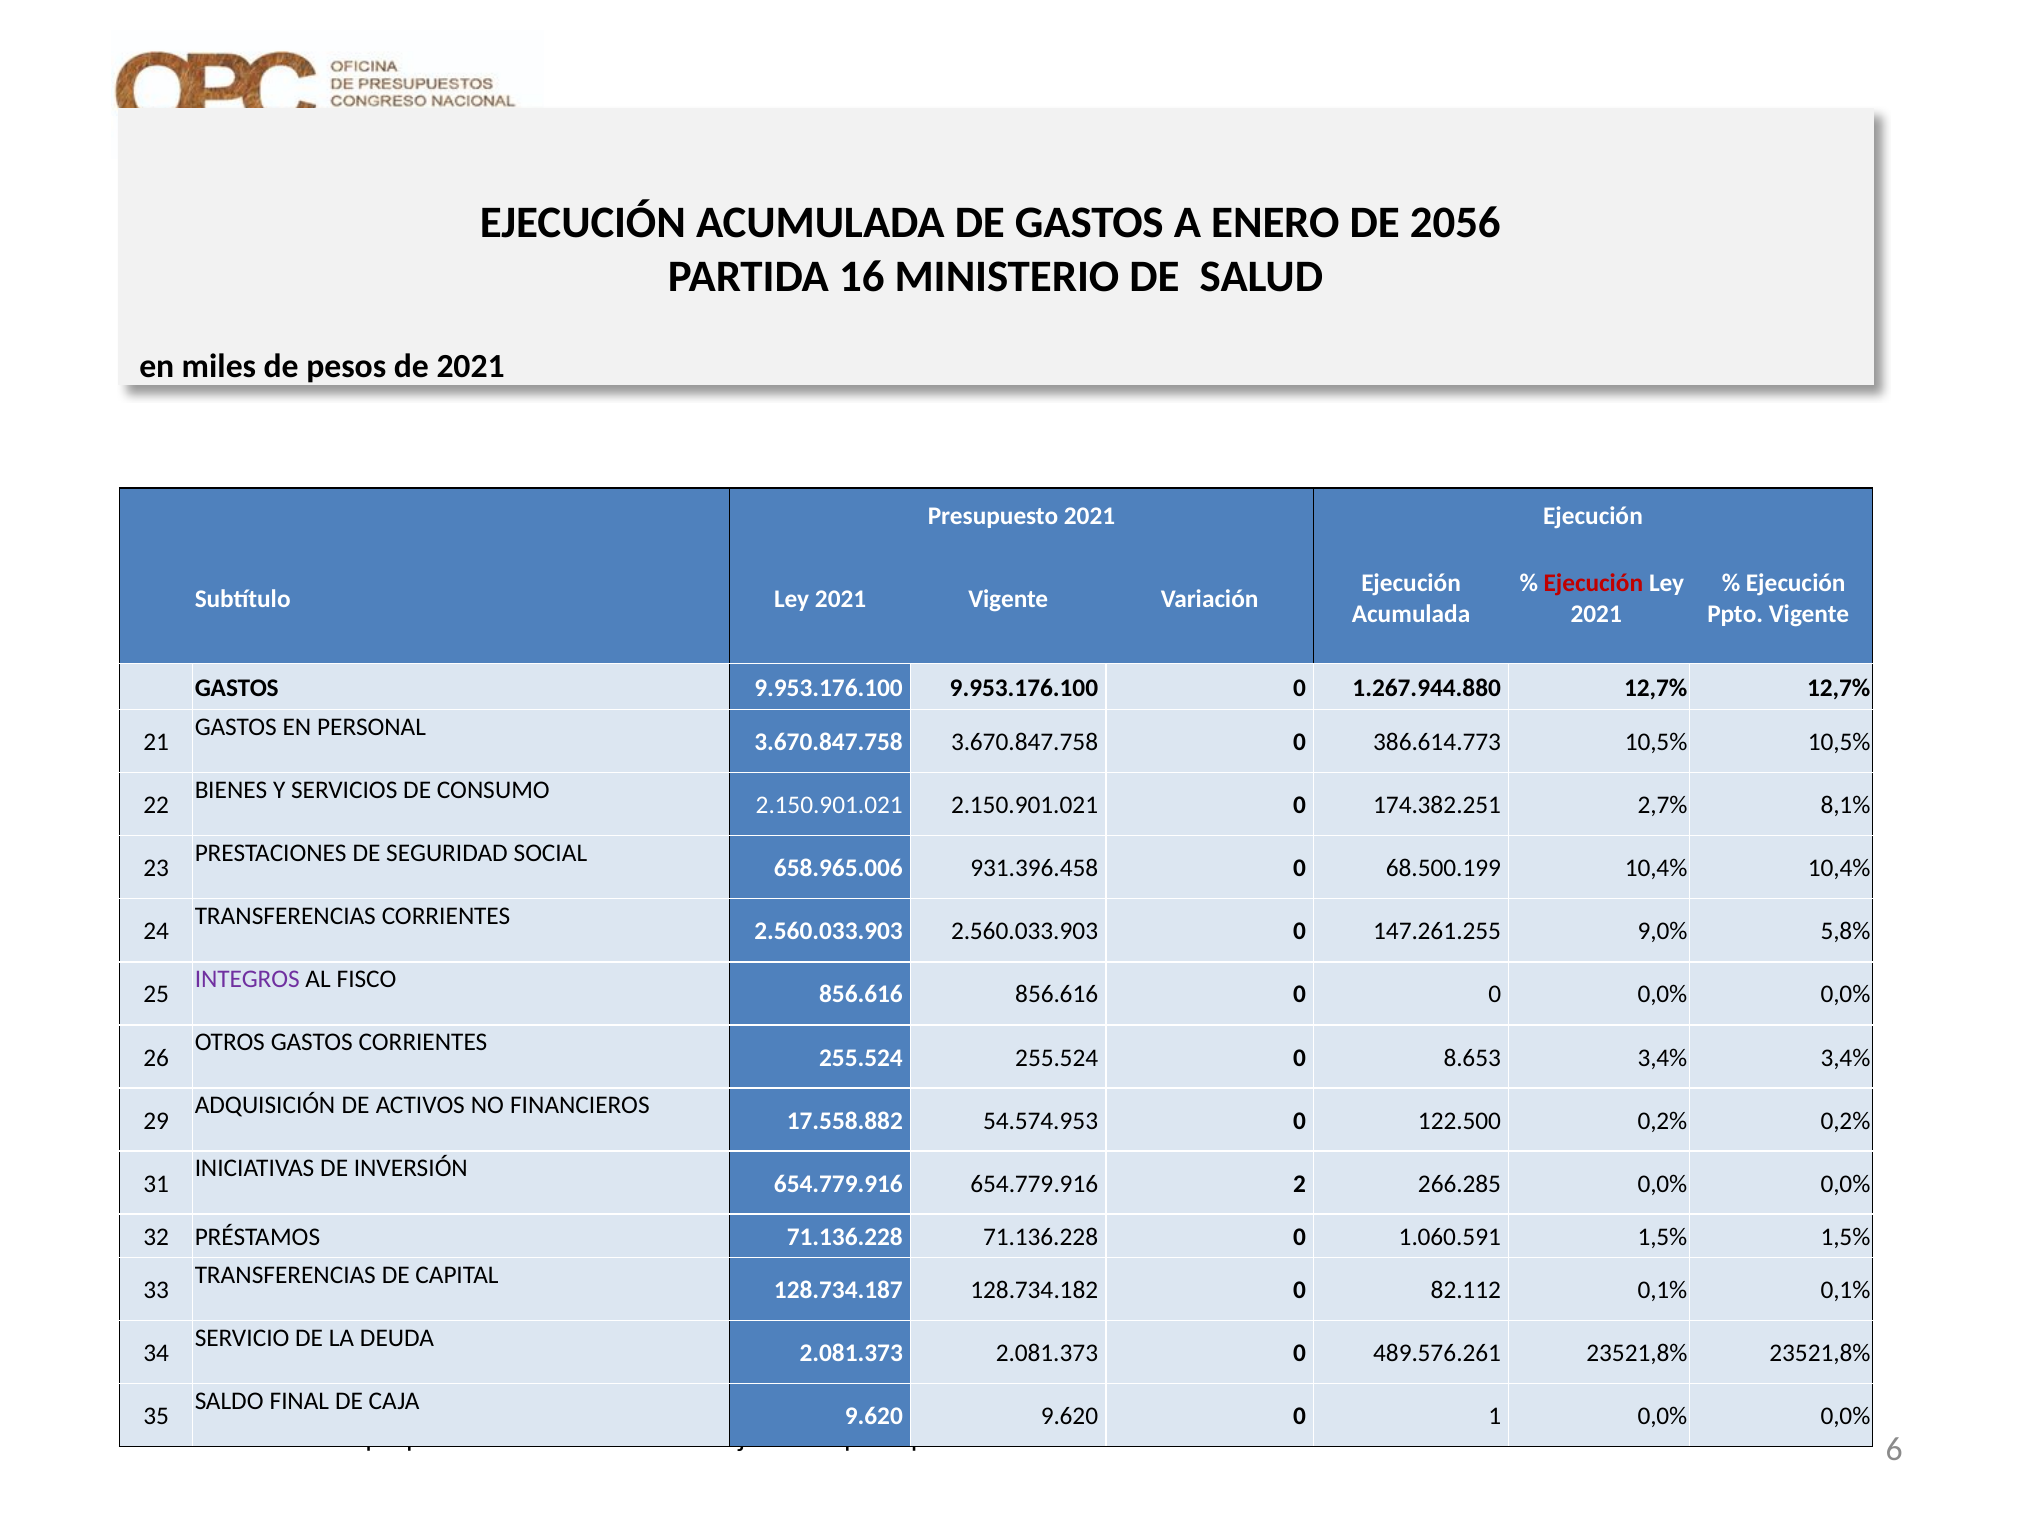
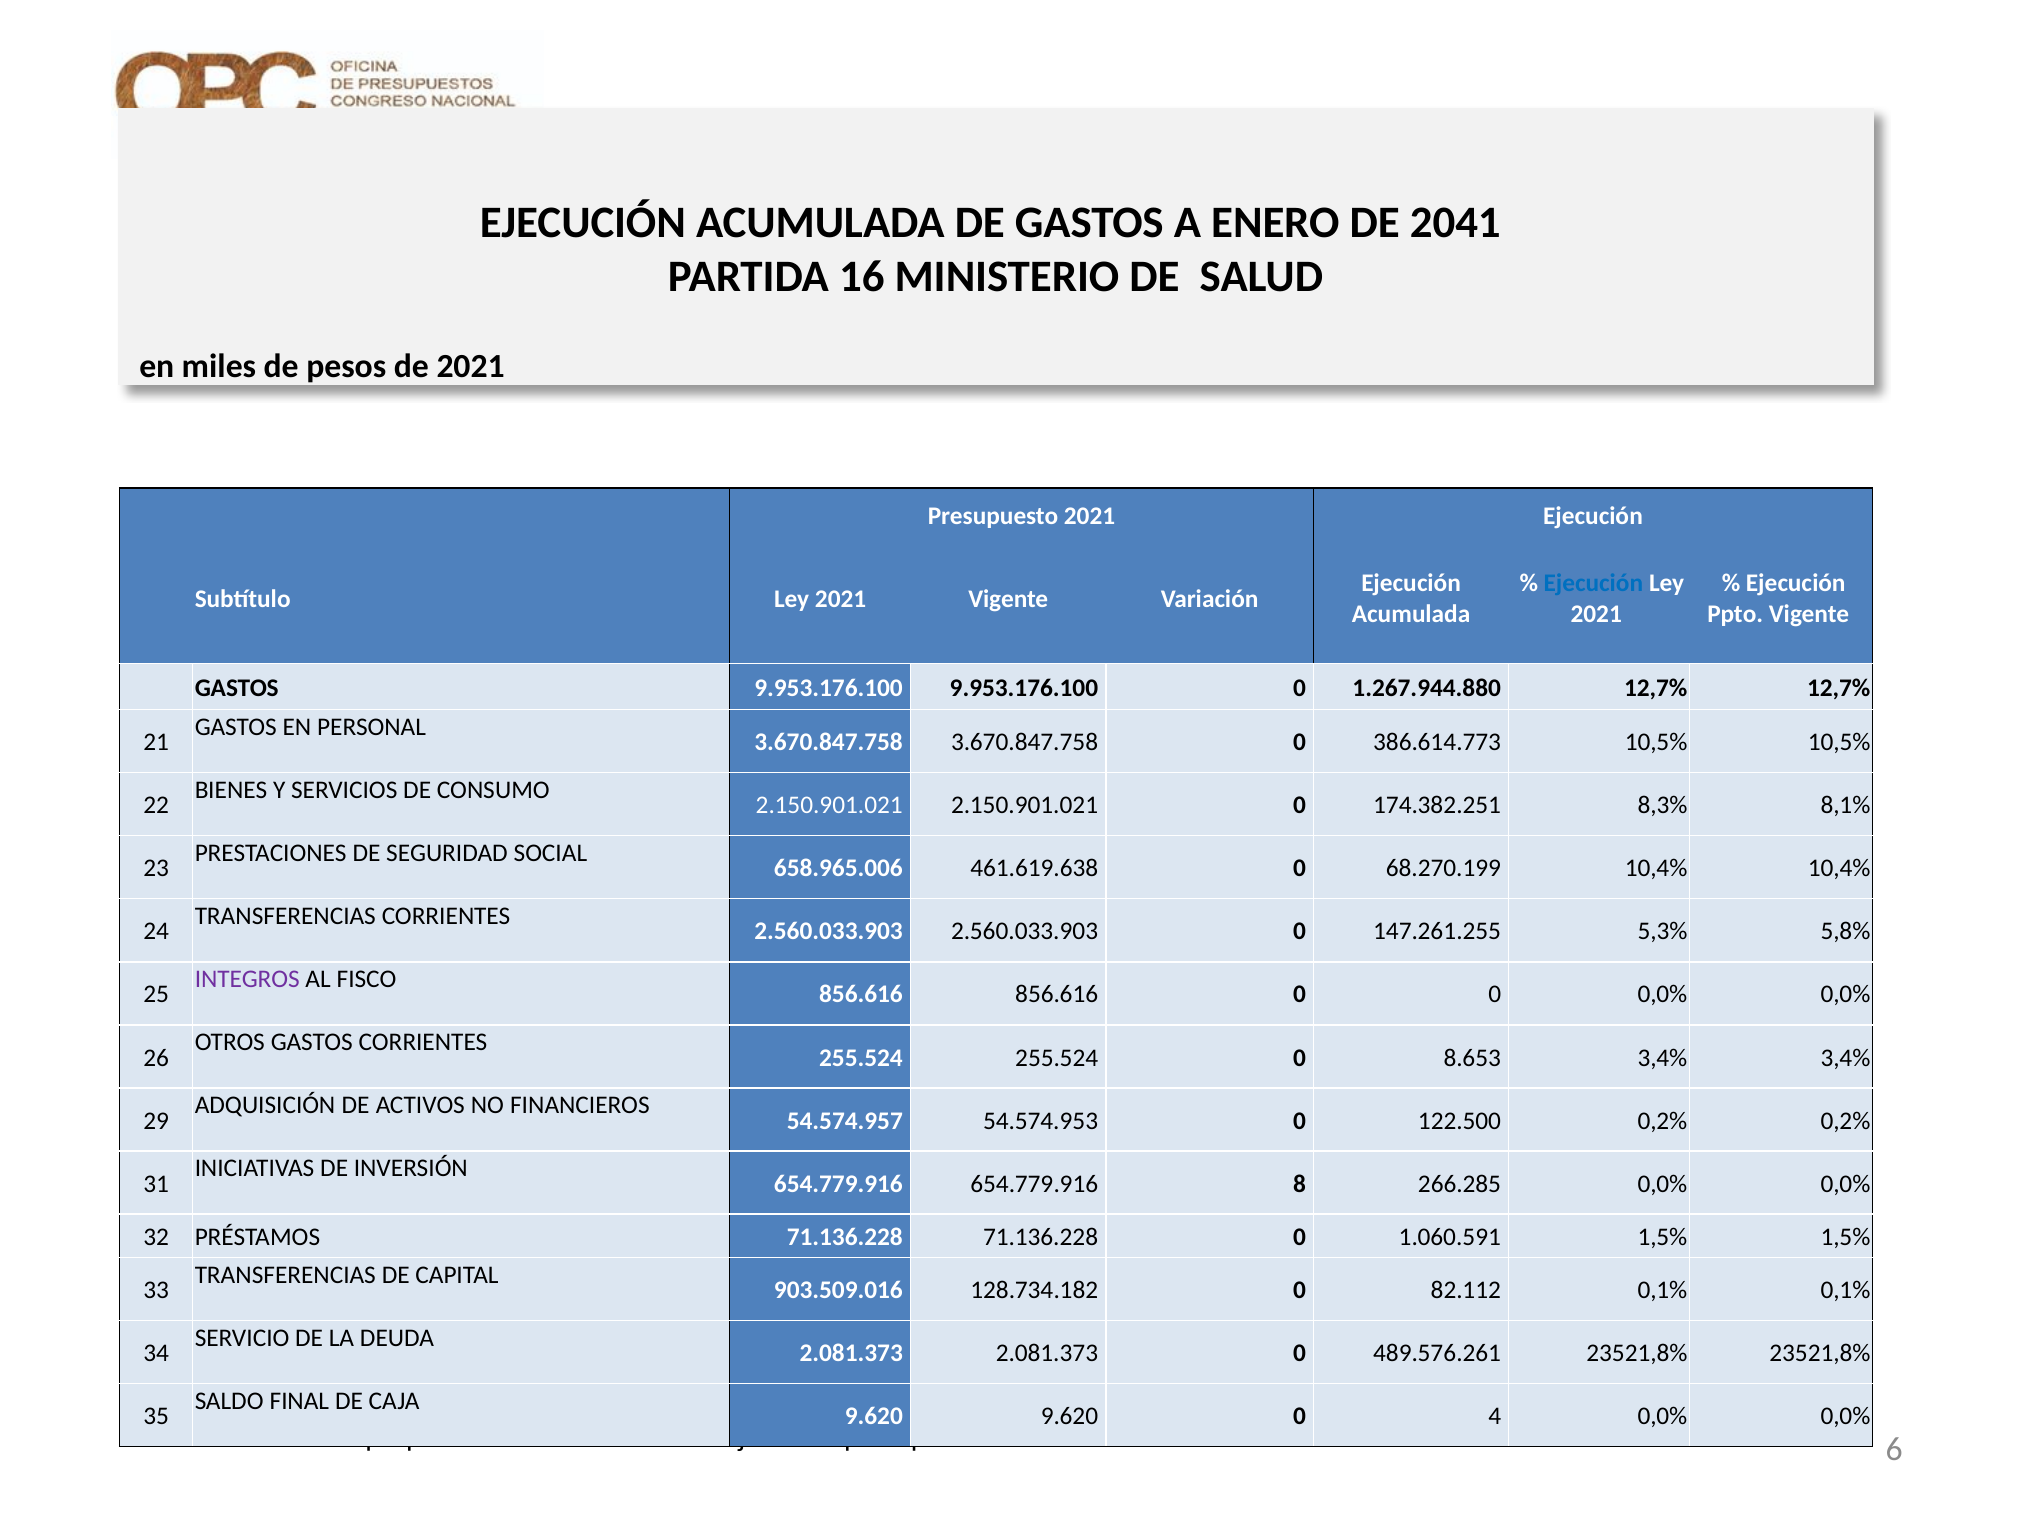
2056: 2056 -> 2041 (1455, 223)
Ejecución colour: red -> blue (1593, 583)
2,7%: 2,7% -> 8,3% (1662, 806)
931.396.458: 931.396.458 -> 461.619.638 (1034, 869)
68.500.199: 68.500.199 -> 68.270.199 (1443, 869)
9,0%: 9,0% -> 5,3% (1662, 932)
17.558.882: 17.558.882 -> 54.574.957 (845, 1121)
2: 2 -> 8 (1300, 1184)
128.734.187: 128.734.187 -> 903.509.016 (838, 1290)
1: 1 -> 4 (1495, 1416)
